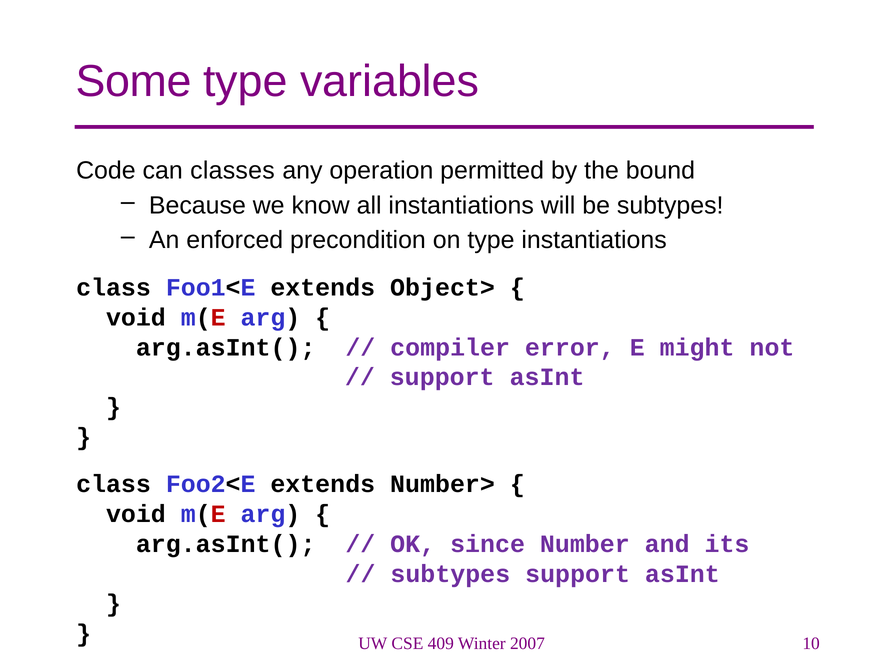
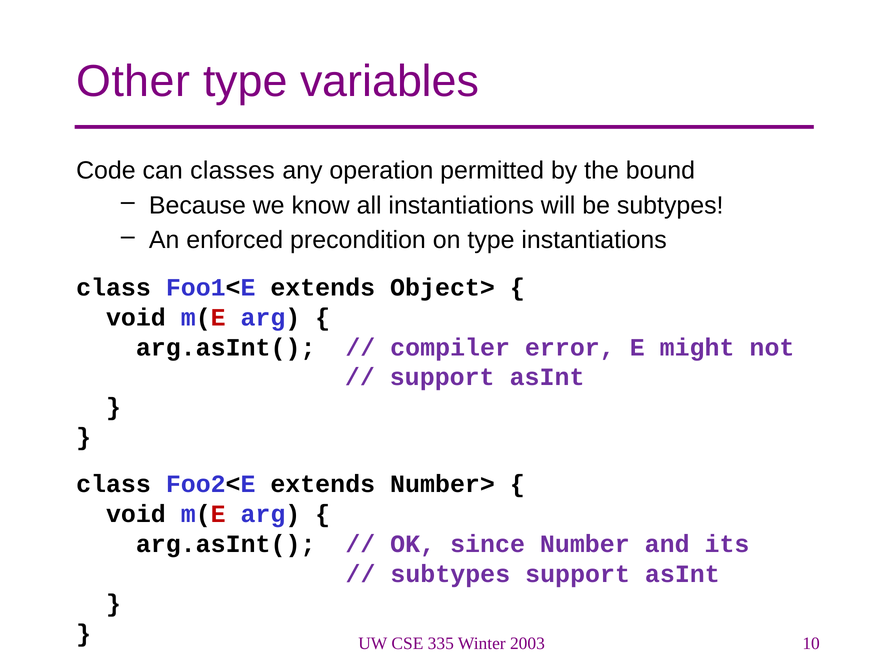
Some: Some -> Other (133, 82)
409: 409 -> 335 (441, 643)
2007: 2007 -> 2003 (527, 643)
